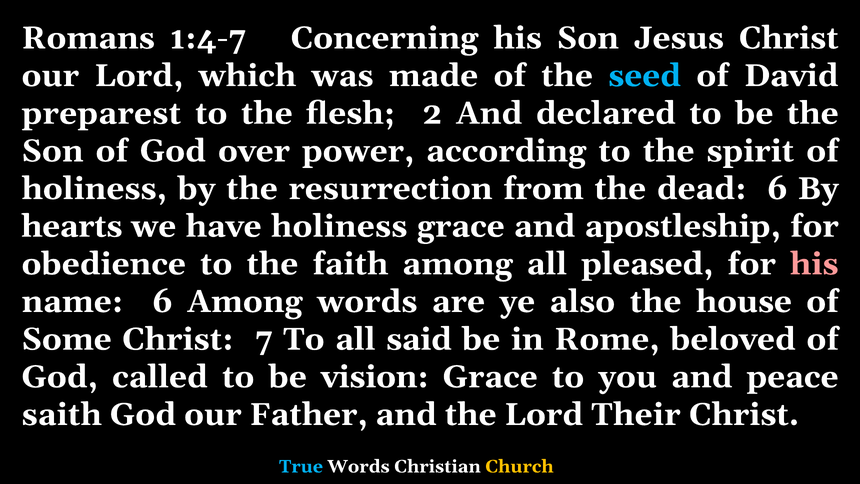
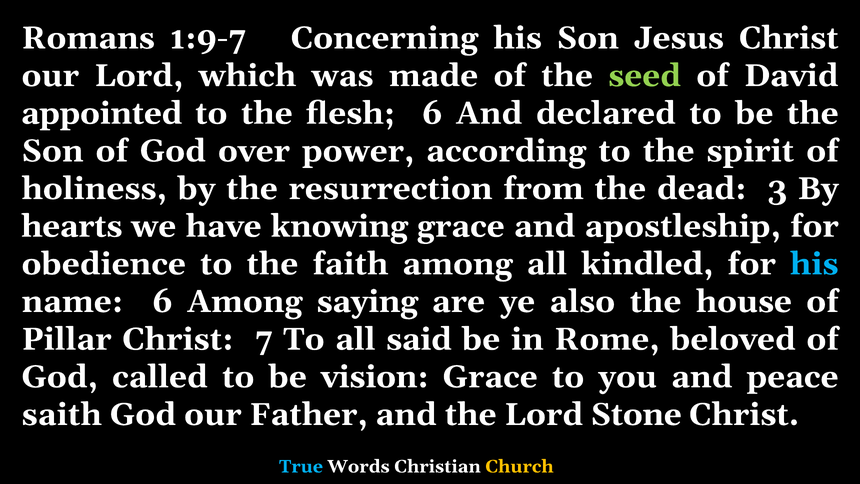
1:4-7: 1:4-7 -> 1:9-7 (208, 38)
seed colour: light blue -> light green (645, 76)
preparest: preparest -> appointed (102, 113)
flesh 2: 2 -> 6 (432, 113)
dead 6: 6 -> 3 (777, 189)
have holiness: holiness -> knowing (339, 226)
pleased: pleased -> kindled (647, 264)
his colour: pink -> light blue (814, 264)
Among words: words -> saying (367, 301)
Some: Some -> Pillar (67, 339)
Their: Their -> Stone (636, 414)
